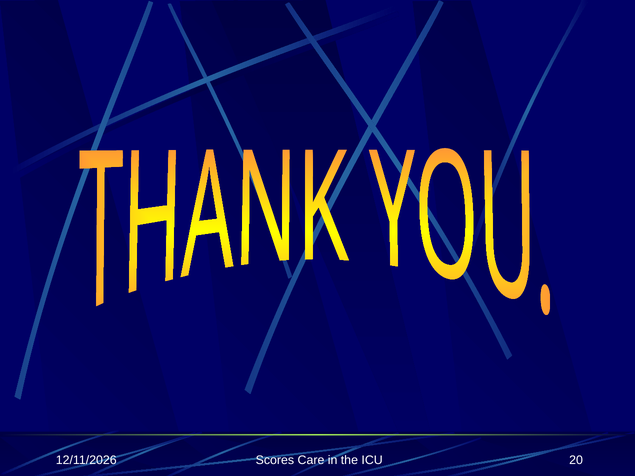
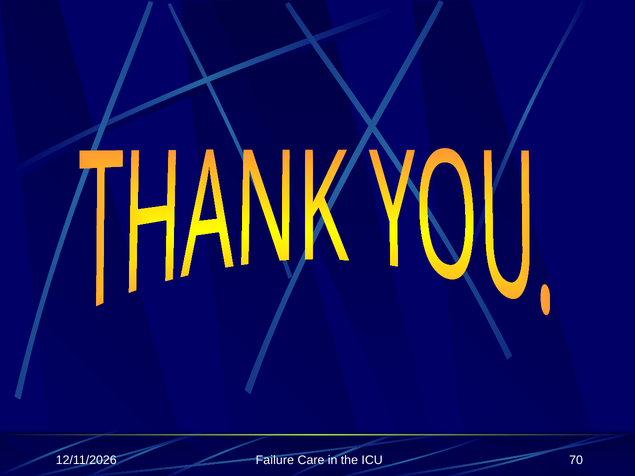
Scores: Scores -> Failure (275, 460)
20: 20 -> 70 (576, 460)
